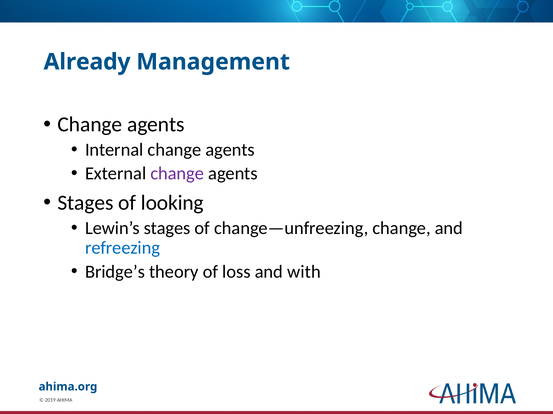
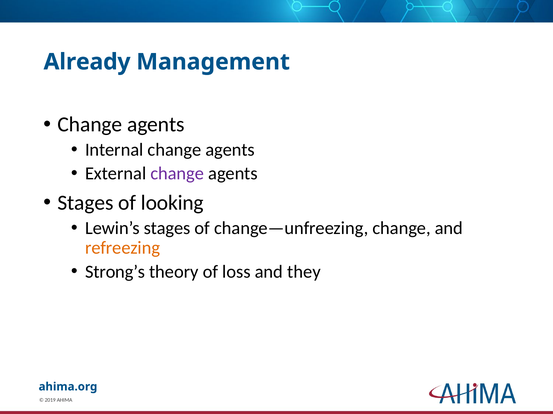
refreezing colour: blue -> orange (123, 248)
Bridge’s: Bridge’s -> Strong’s (115, 272)
with: with -> they (304, 272)
